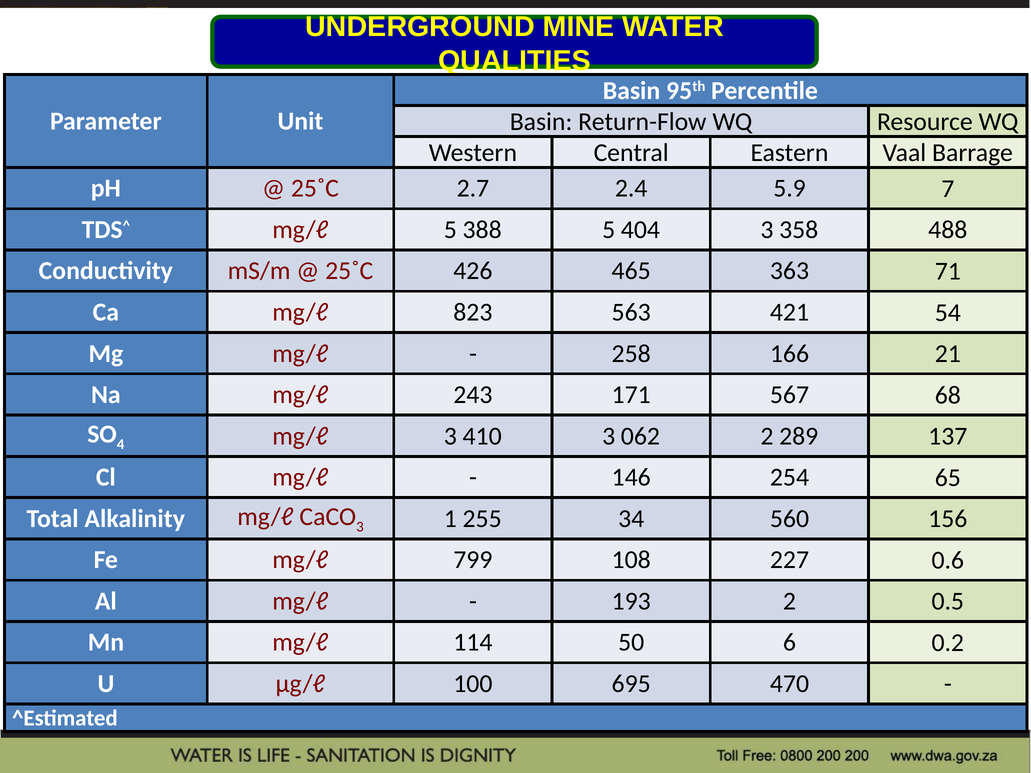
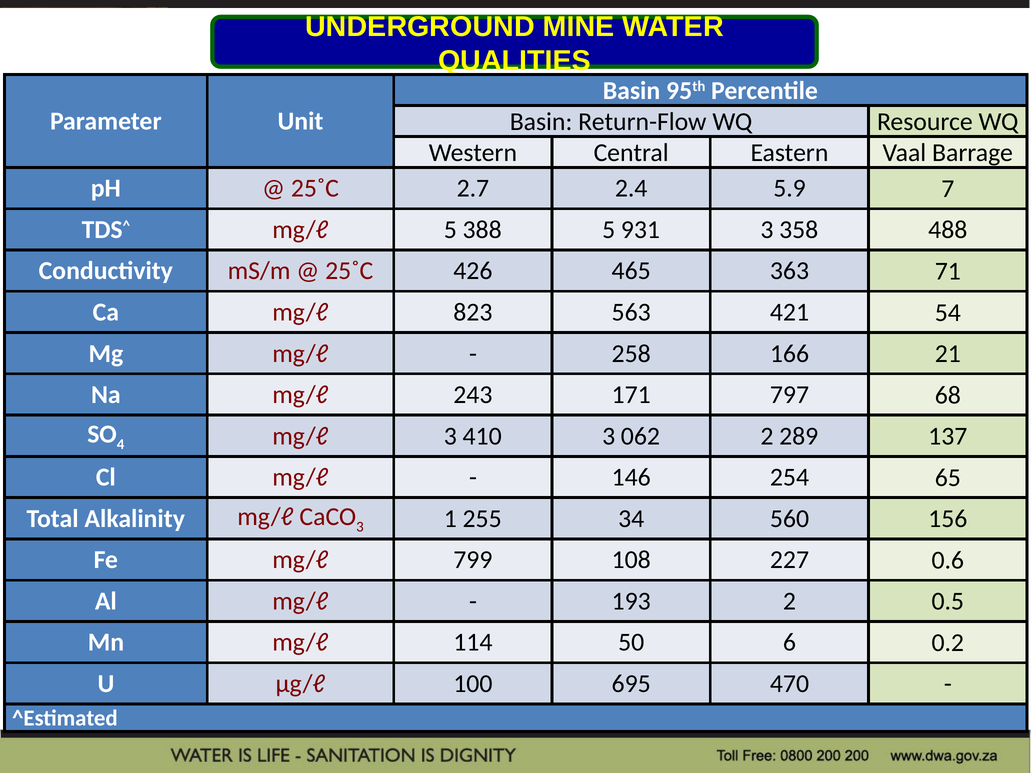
404: 404 -> 931 (640, 230)
567: 567 -> 797 (789, 395)
